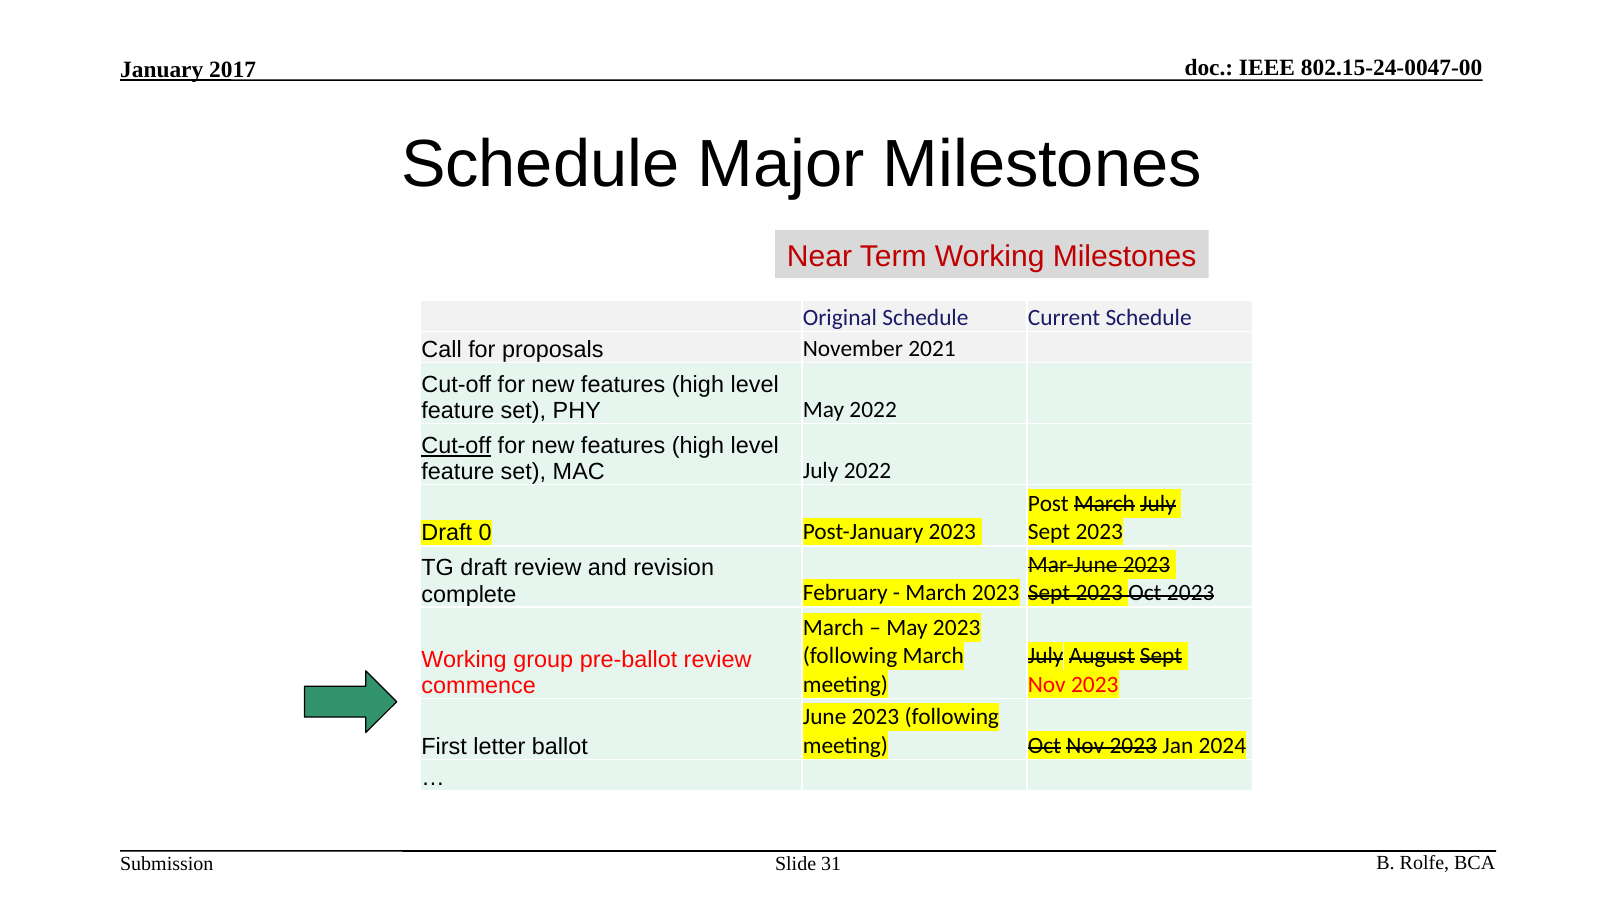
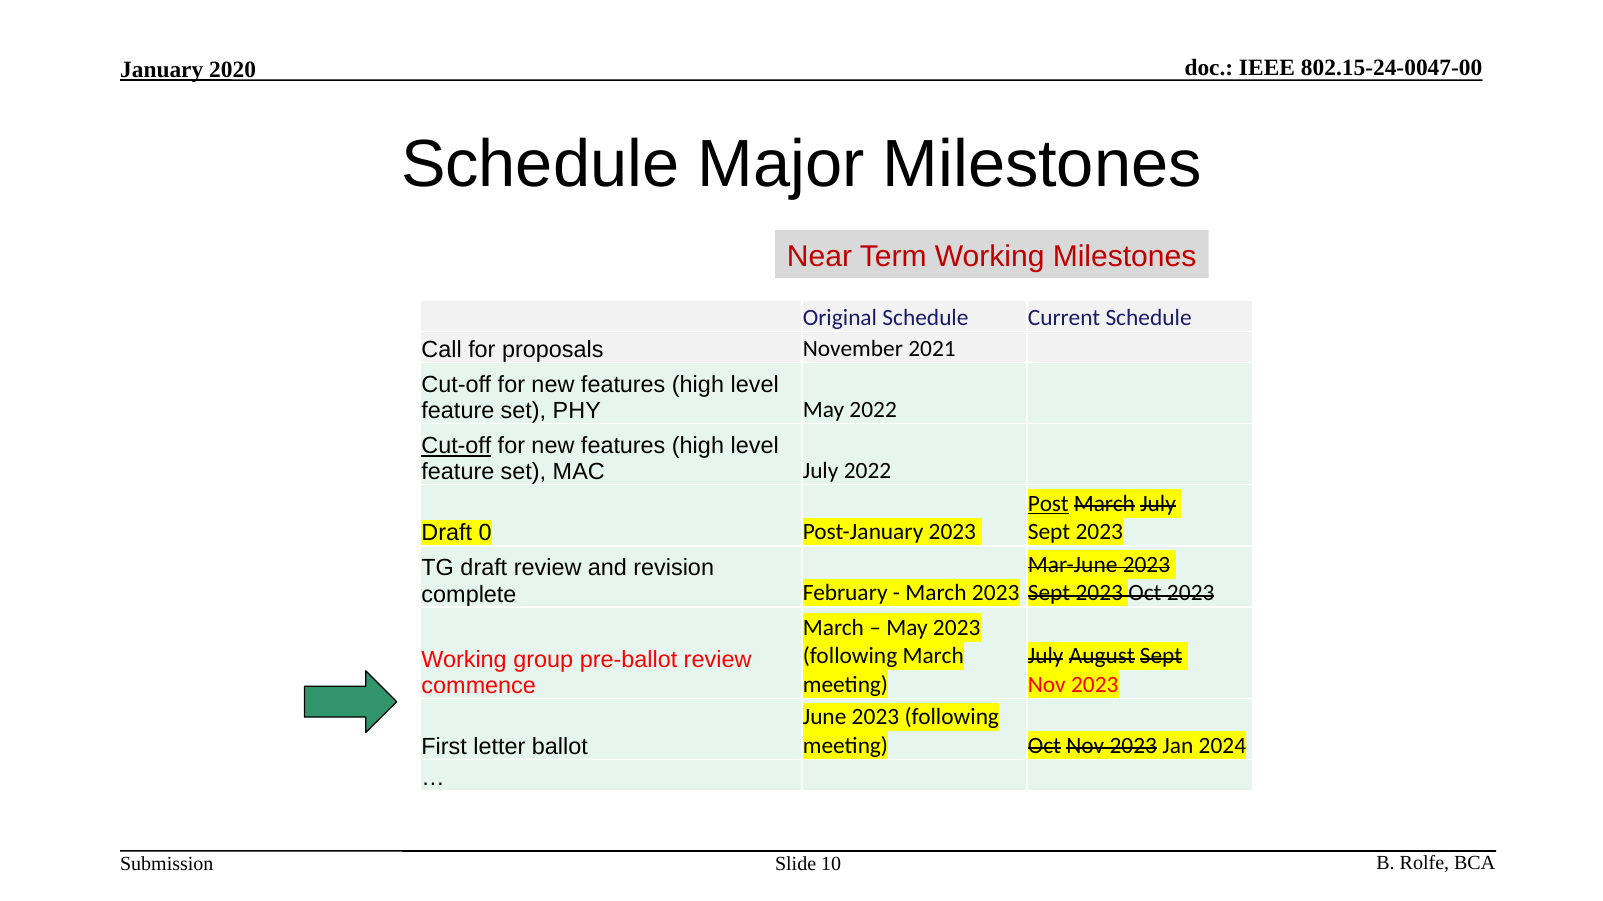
2017: 2017 -> 2020 (233, 70)
Post underline: none -> present (1048, 504)
31: 31 -> 10 (831, 865)
